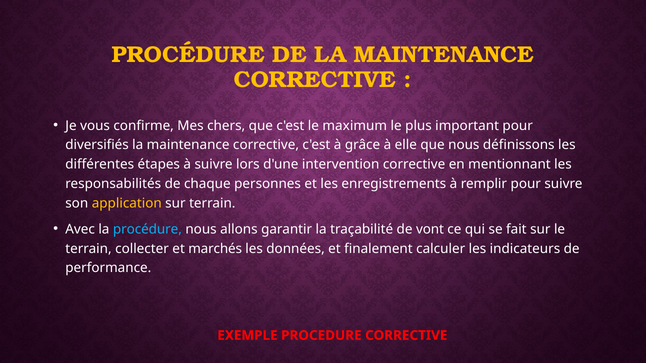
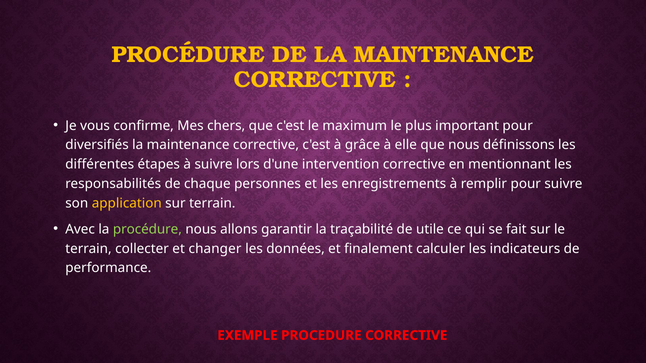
procédure colour: light blue -> light green (147, 229)
vont: vont -> utile (430, 229)
marchés: marchés -> changer (215, 249)
